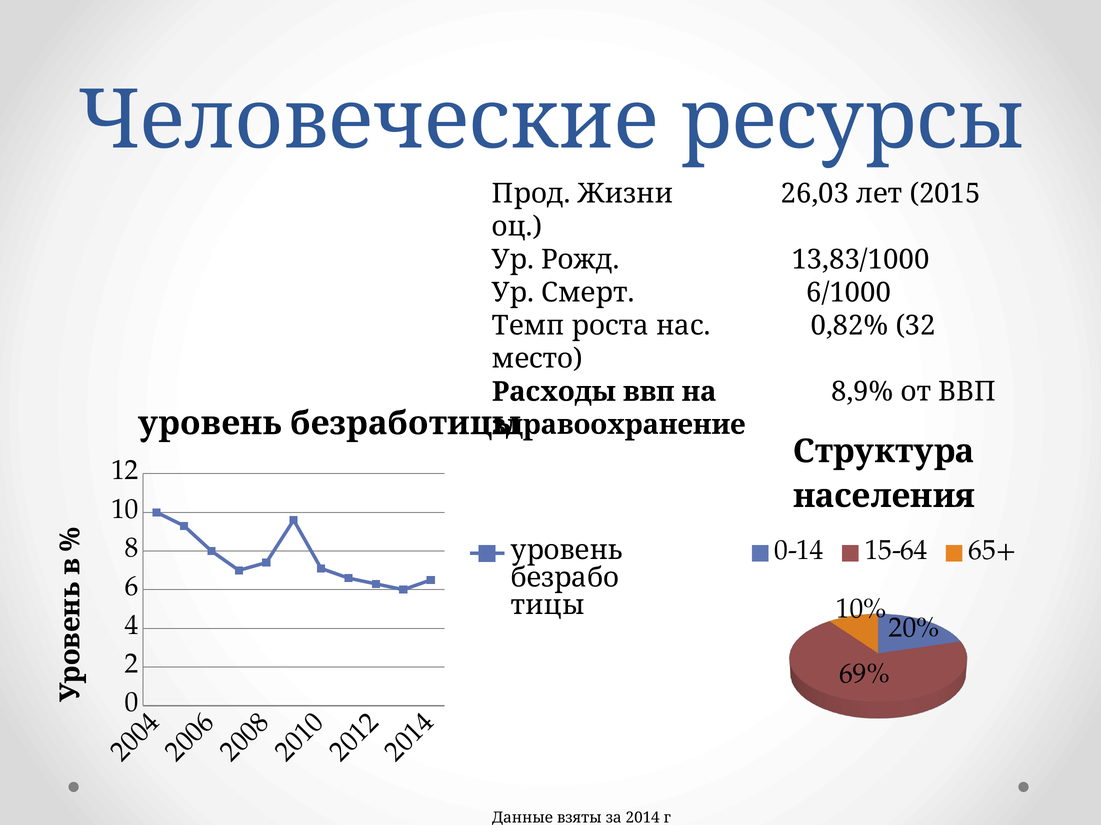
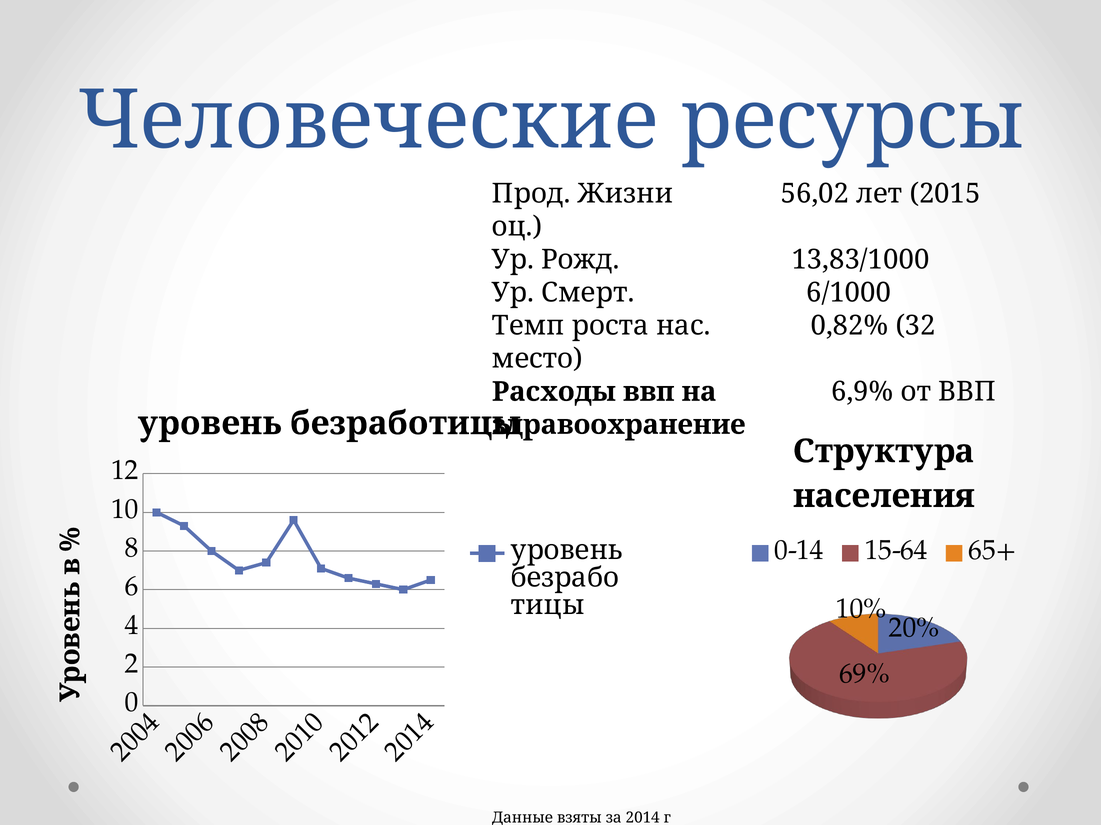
26,03: 26,03 -> 56,02 (815, 194)
8,9%: 8,9% -> 6,9% (862, 392)
